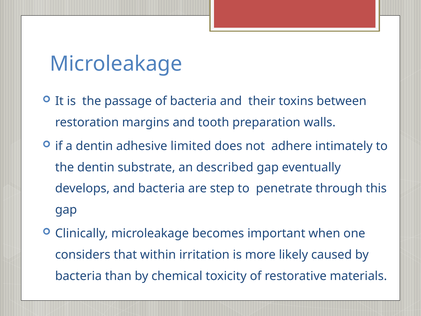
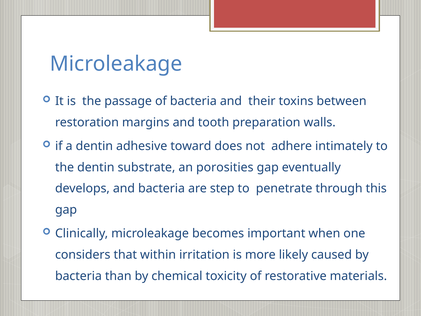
limited: limited -> toward (191, 146)
described: described -> porosities (225, 167)
